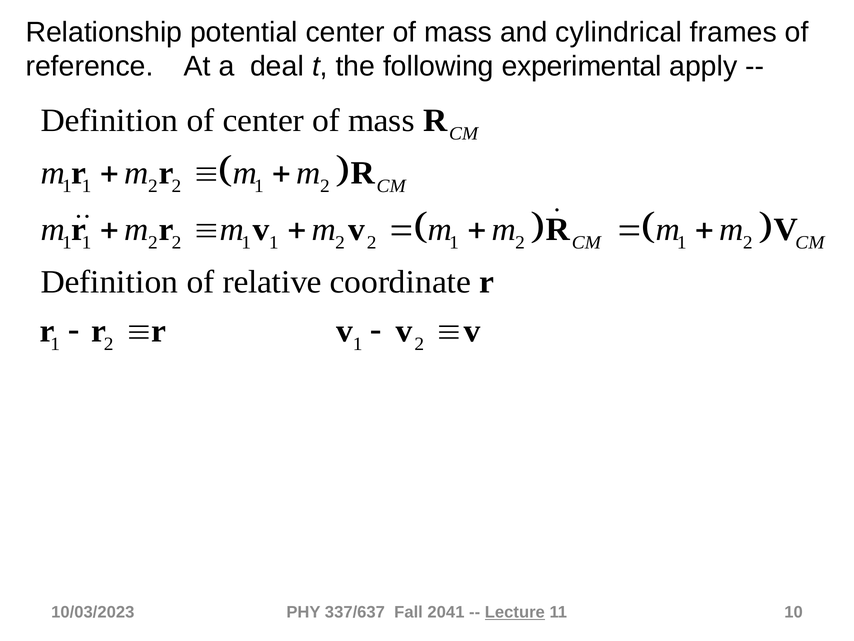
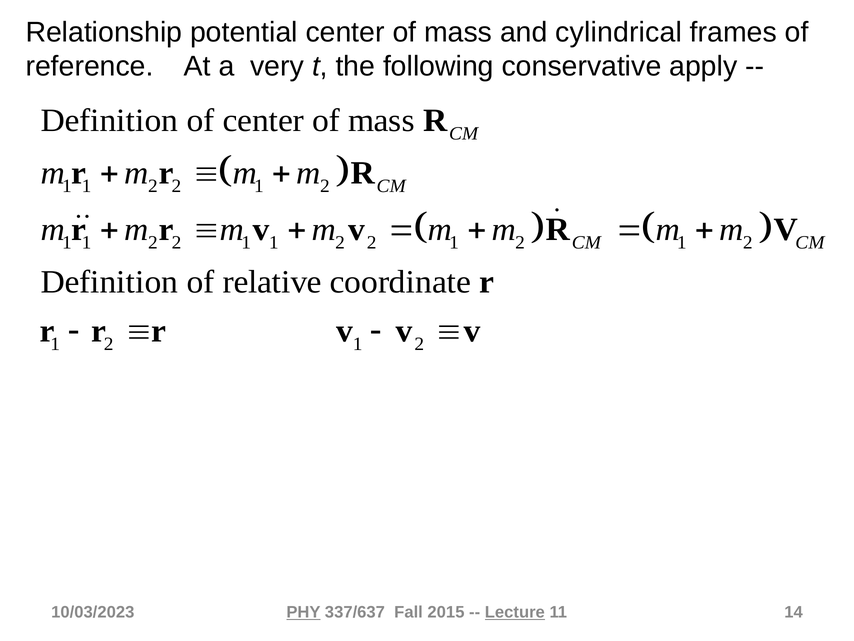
deal: deal -> very (277, 67)
experimental: experimental -> conservative (581, 67)
PHY underline: none -> present (303, 612)
2041: 2041 -> 2015 (446, 612)
10: 10 -> 14 (794, 612)
